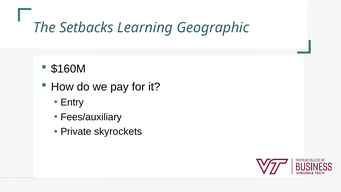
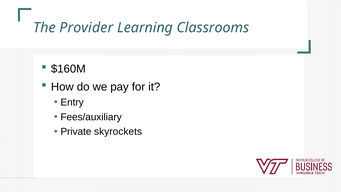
Setbacks: Setbacks -> Provider (86, 28)
Geographic: Geographic -> Classrooms (213, 28)
